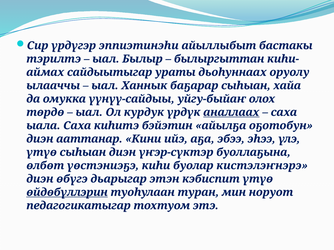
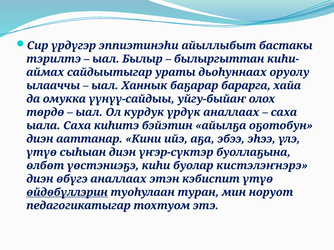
баҕарар сыһыан: сыһыан -> барарга (246, 86)
аналлаах underline: present -> none (231, 112)
өбүгэ дьарыгар: дьарыгар -> аналлаах (119, 179)
